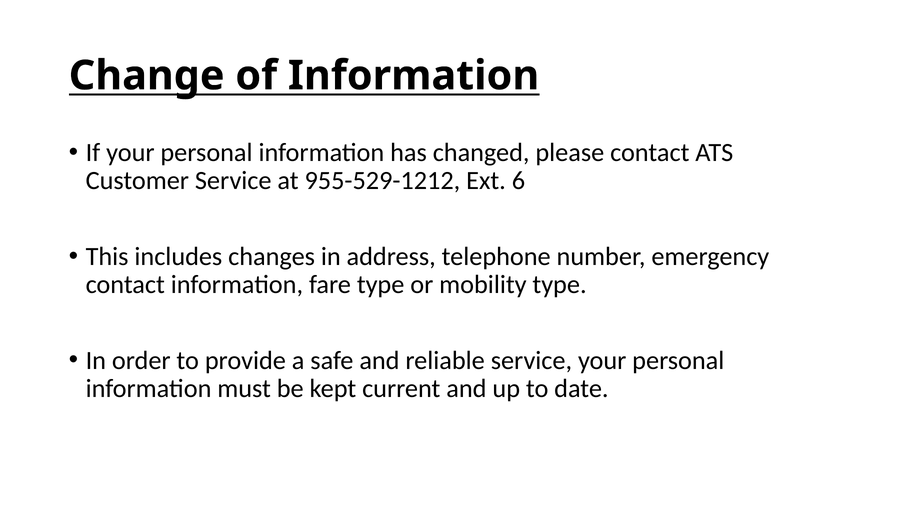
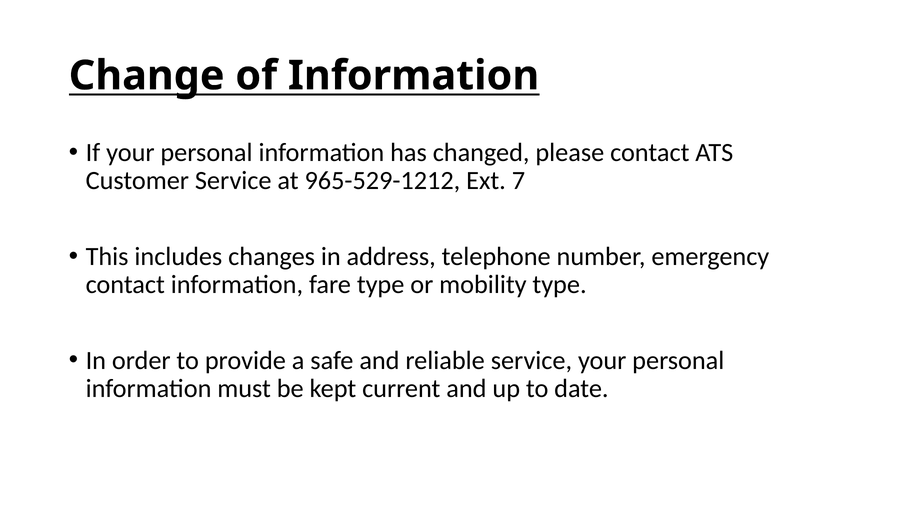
955-529-1212: 955-529-1212 -> 965-529-1212 (382, 181)
6: 6 -> 7 (518, 181)
